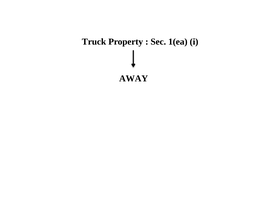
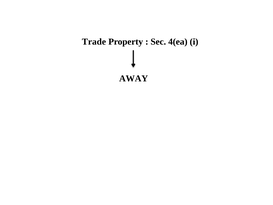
Truck: Truck -> Trade (94, 42)
1(ea: 1(ea -> 4(ea (178, 42)
